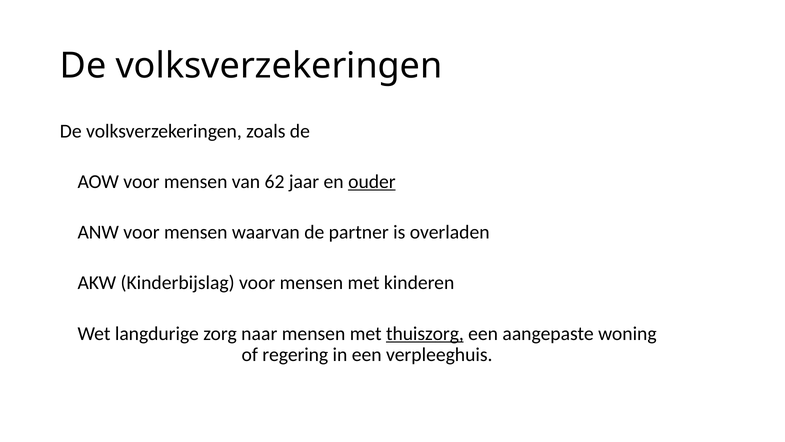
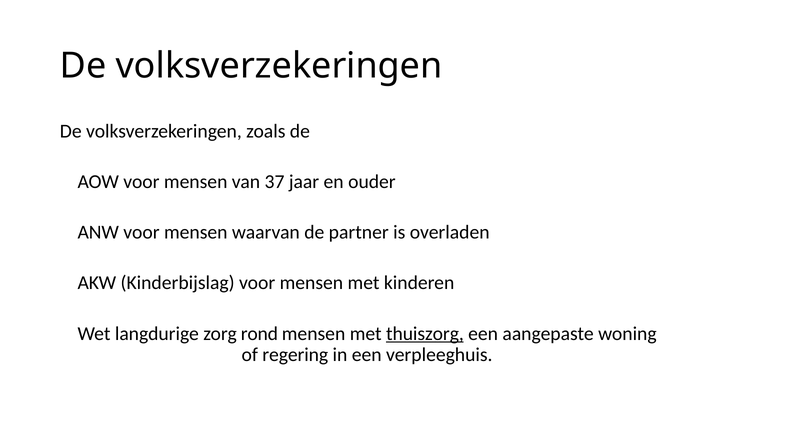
62: 62 -> 37 (275, 182)
ouder underline: present -> none (372, 182)
naar: naar -> rond (259, 333)
